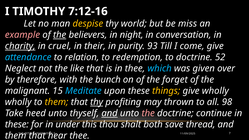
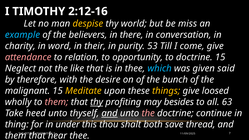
7:12-16: 7:12-16 -> 2:12-16 (88, 11)
example colour: pink -> light blue (22, 35)
the underline: present -> none (60, 35)
night: night -> there (132, 35)
charity underline: present -> none (20, 46)
cruel: cruel -> word (60, 46)
93: 93 -> 53 (152, 46)
attendance colour: light blue -> pink (28, 57)
redemption: redemption -> opportunity (138, 57)
doctrine 52: 52 -> 15 (220, 57)
over: over -> said (226, 68)
bunch: bunch -> desire (108, 80)
forget: forget -> bunch (175, 80)
Meditate colour: light blue -> yellow (83, 91)
give wholly: wholly -> loosed (215, 91)
them colour: yellow -> pink (57, 102)
thrown: thrown -> besides (179, 102)
98: 98 -> 63 (227, 102)
these: these -> thing (17, 124)
